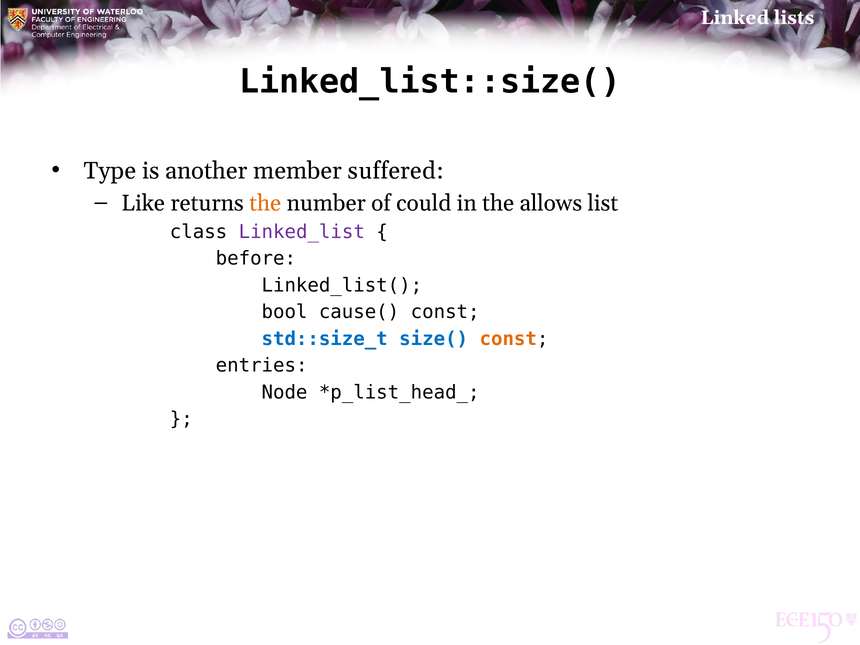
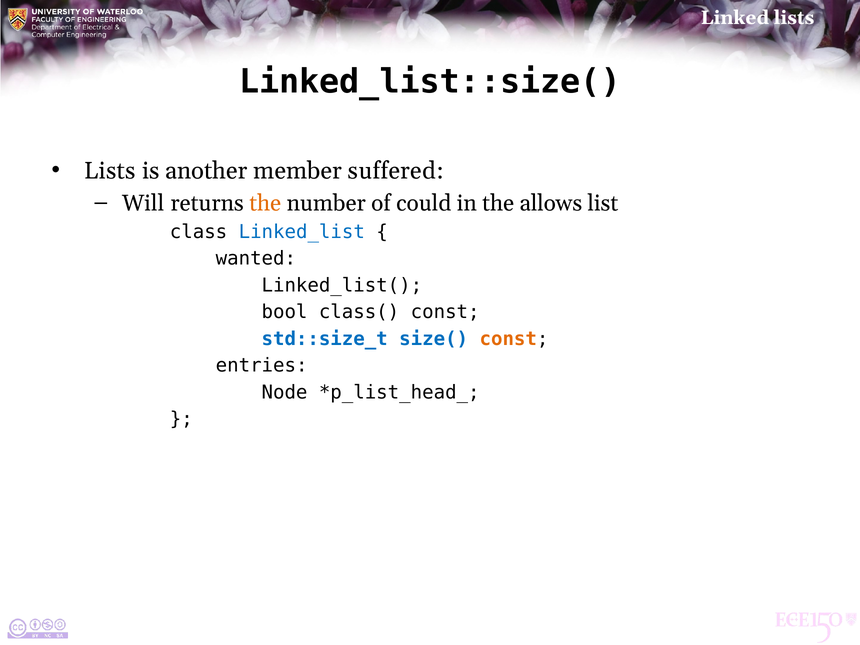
Type: Type -> Lists (110, 171)
Like: Like -> Will (143, 203)
Linked_list colour: purple -> blue (302, 232)
before: before -> wanted (256, 259)
cause(: cause( -> class( (359, 312)
